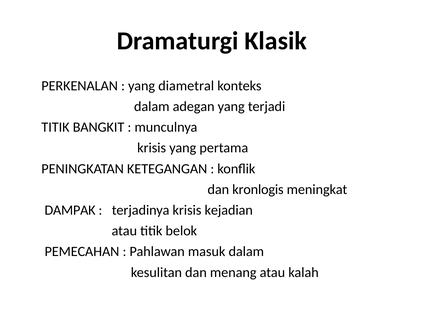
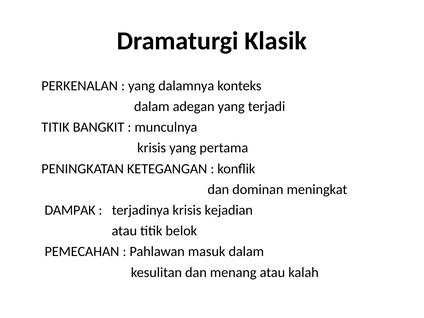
diametral: diametral -> dalamnya (186, 86)
kronlogis: kronlogis -> dominan (258, 189)
